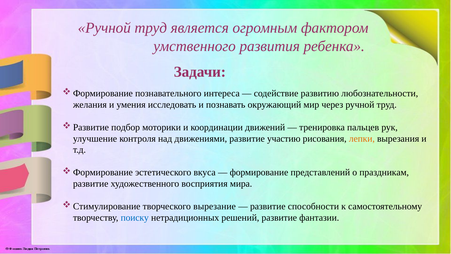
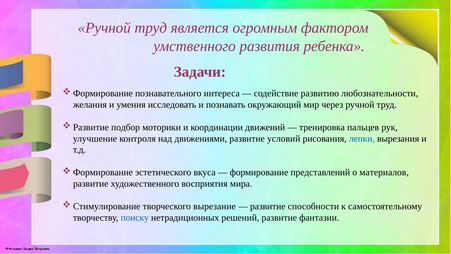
участию: участию -> условий (284, 138)
лепки colour: orange -> blue (362, 138)
праздникам: праздникам -> материалов (384, 172)
